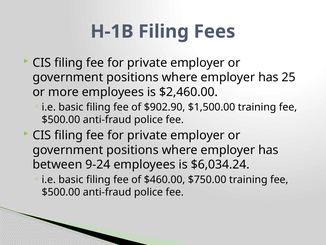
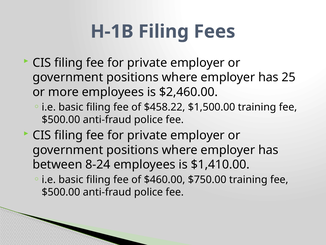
$902.90: $902.90 -> $458.22 (165, 107)
9-24: 9-24 -> 8-24 (98, 164)
$6,034.24: $6,034.24 -> $1,410.00 (220, 164)
